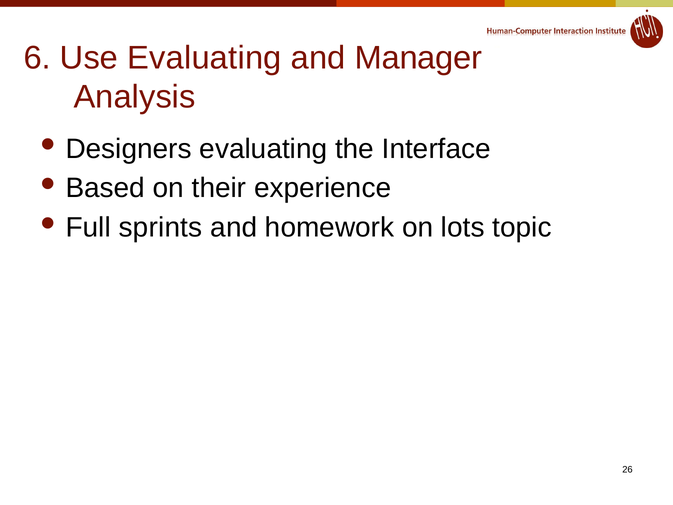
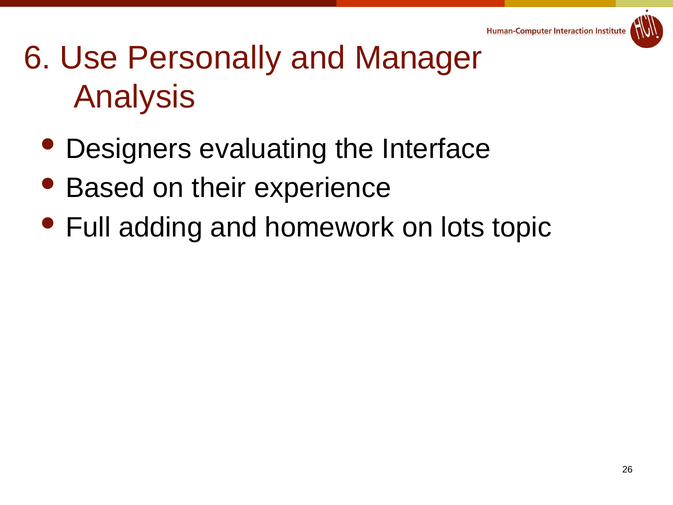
Use Evaluating: Evaluating -> Personally (204, 58)
sprints: sprints -> adding (161, 227)
